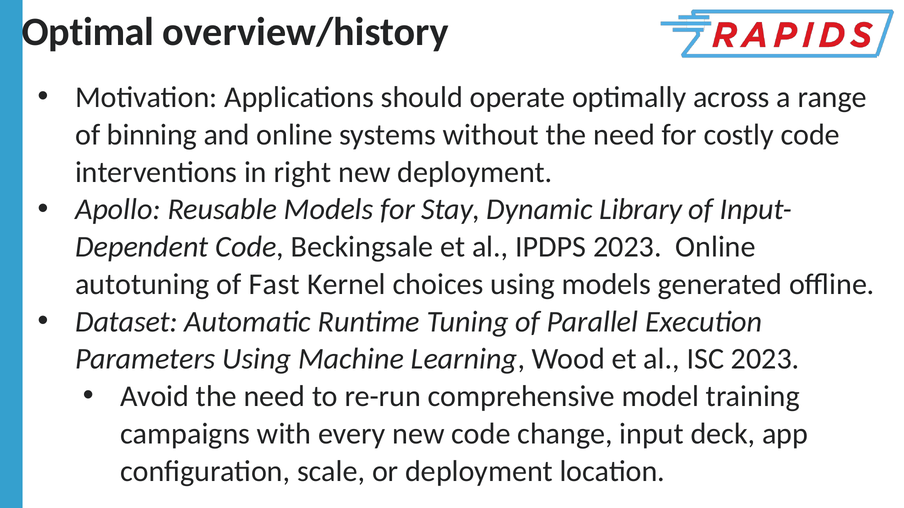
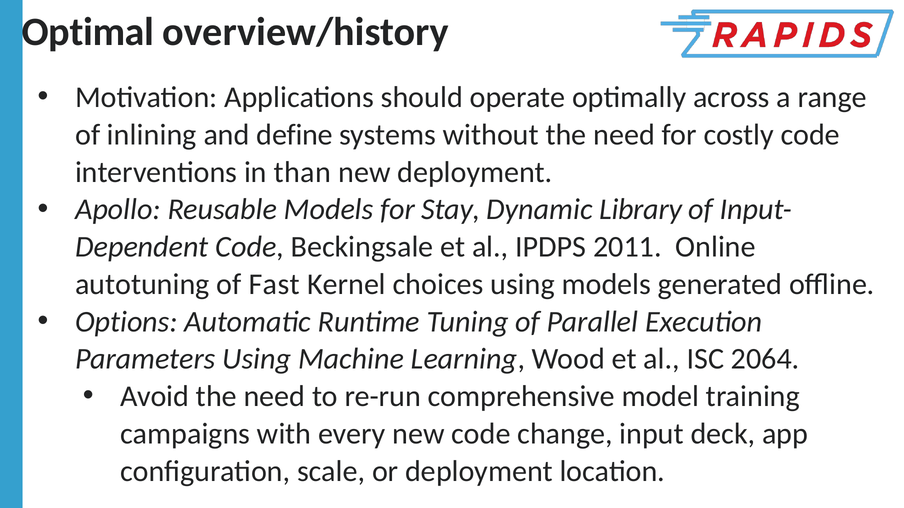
binning: binning -> inlining (152, 135)
and online: online -> define (295, 135)
right: right -> than (302, 172)
IPDPS 2023: 2023 -> 2011 (627, 247)
Dataset: Dataset -> Options (126, 322)
ISC 2023: 2023 -> 2064 (765, 359)
